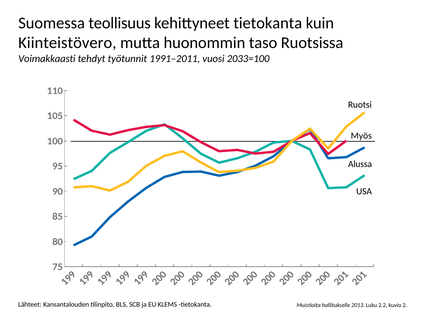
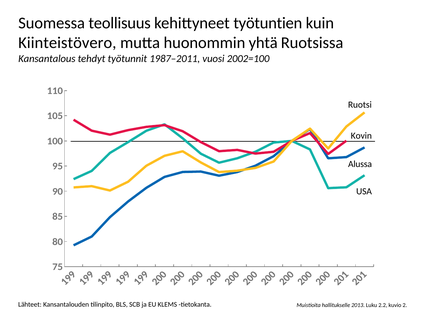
kehittyneet tietokanta: tietokanta -> työtuntien (268, 23)
taso: taso -> yhtä (263, 43)
Voimakkaasti: Voimakkaasti -> Kansantalous (47, 58)
1991–2011: 1991–2011 -> 1987–2011 (175, 58)
2033=100: 2033=100 -> 2002=100 (248, 58)
Myös: Myös -> Kovin (361, 135)
